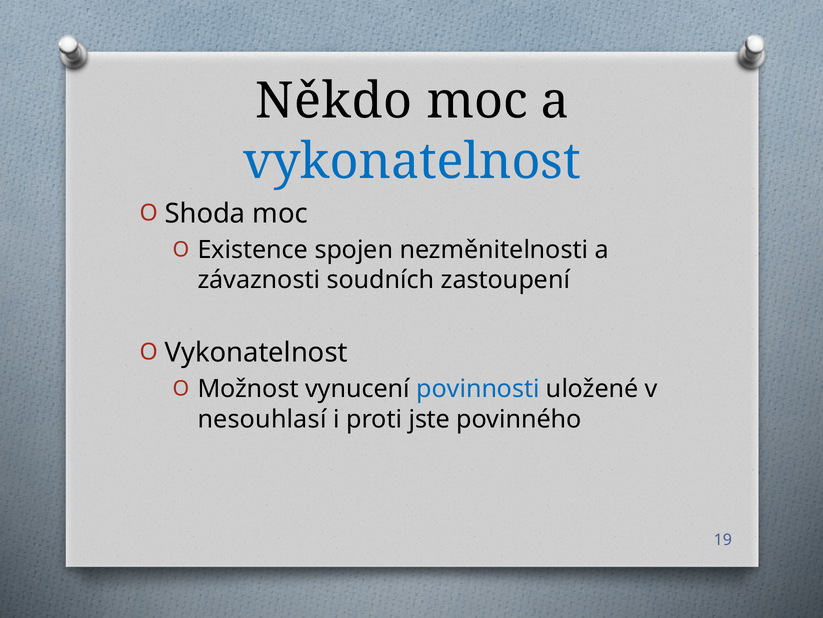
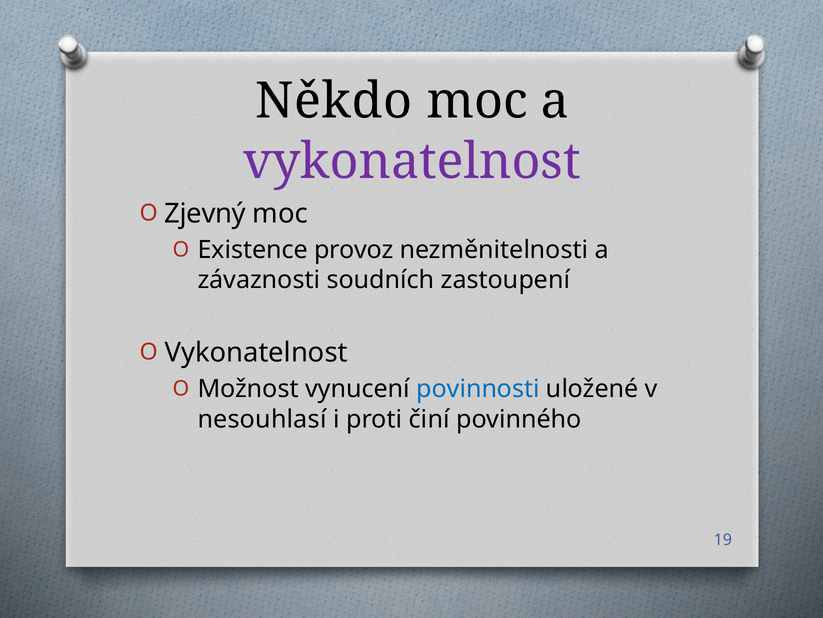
vykonatelnost colour: blue -> purple (412, 161)
Shoda: Shoda -> Zjevný (205, 213)
spojen: spojen -> provoz (354, 250)
jste: jste -> činí (429, 419)
